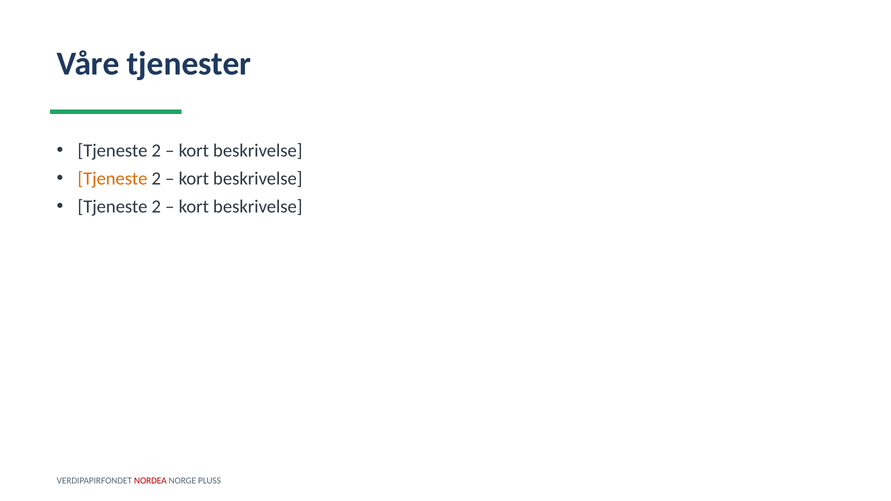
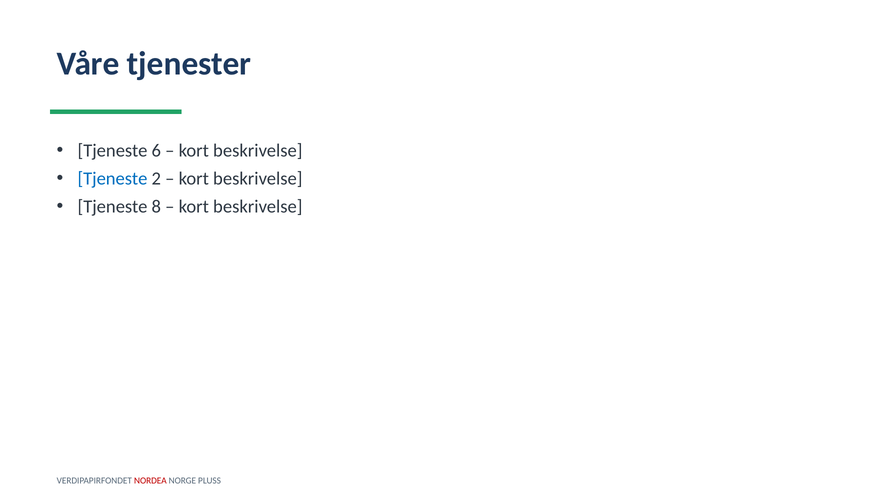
2: 2 -> 6 (156, 151)
Tjeneste colour: orange -> blue (112, 179)
2: 2 -> 8 (156, 207)
